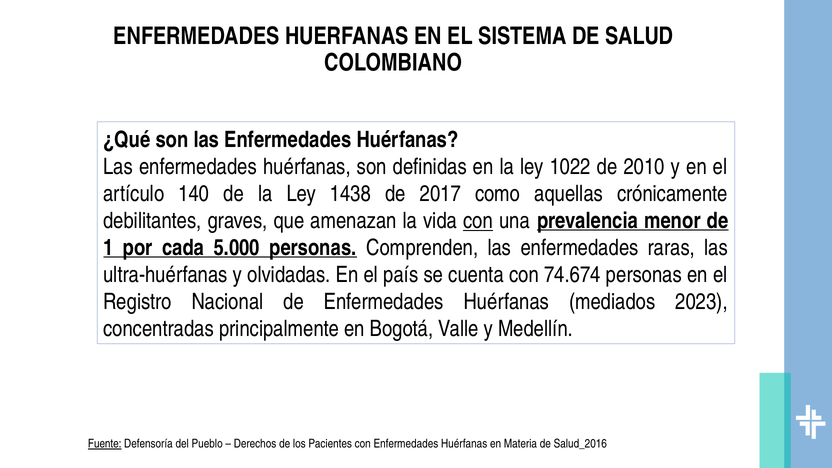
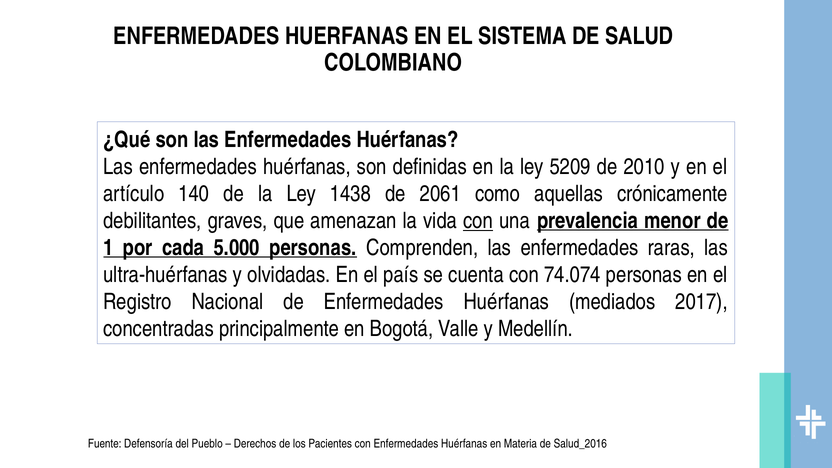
1022: 1022 -> 5209 (570, 167)
2017: 2017 -> 2061 (440, 194)
74.674: 74.674 -> 74.074 (572, 275)
2023: 2023 -> 2017 (701, 302)
Fuente underline: present -> none (105, 444)
